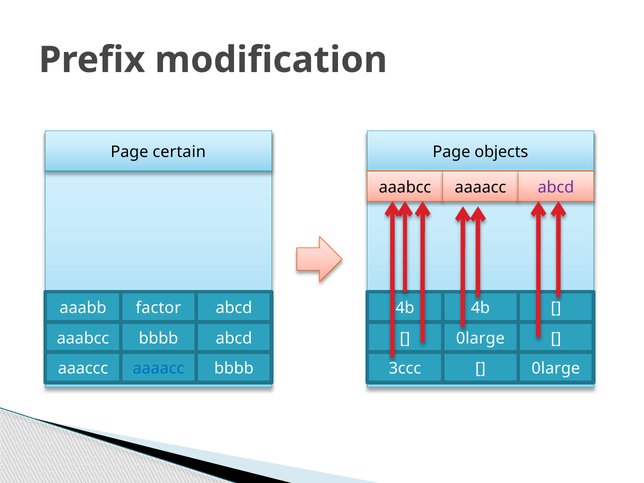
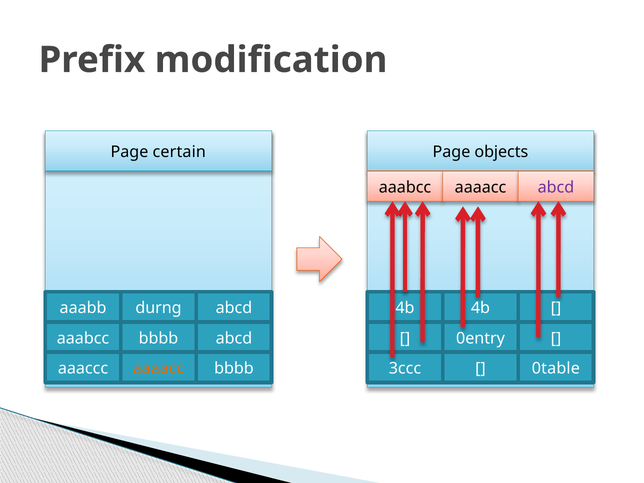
factor: factor -> durng (159, 308)
0large: 0large -> 0entry (481, 338)
aaaacc colour: blue -> orange (158, 368)
0large: 0large -> 0table (556, 368)
